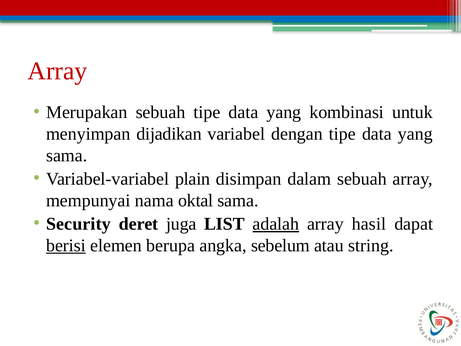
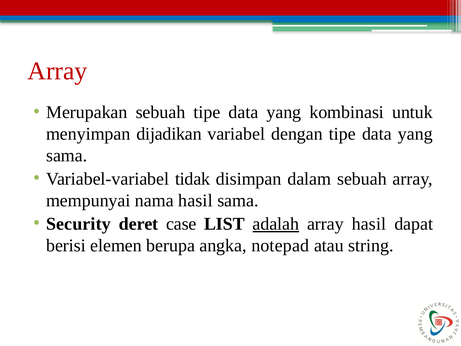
plain: plain -> tidak (193, 179)
nama oktal: oktal -> hasil (195, 200)
juga: juga -> case (181, 224)
berisi underline: present -> none (66, 245)
sebelum: sebelum -> notepad (280, 245)
